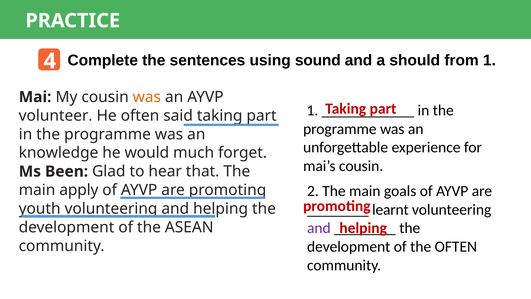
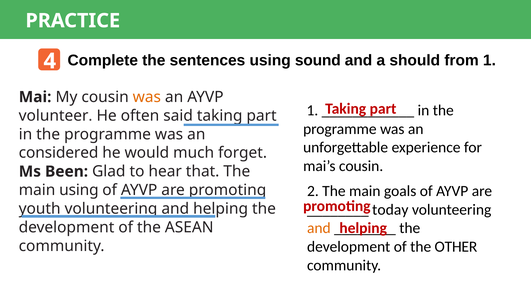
knowledge: knowledge -> considered (59, 153)
main apply: apply -> using (79, 190)
learnt: learnt -> today (390, 209)
and colour: purple -> orange (319, 228)
OFTEN: OFTEN -> OTHER (456, 247)
